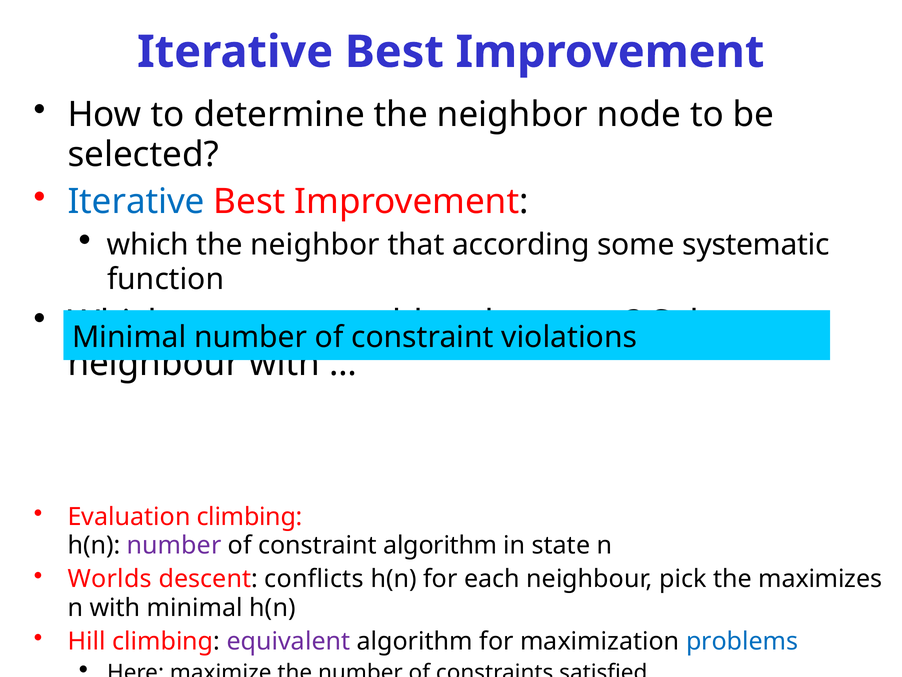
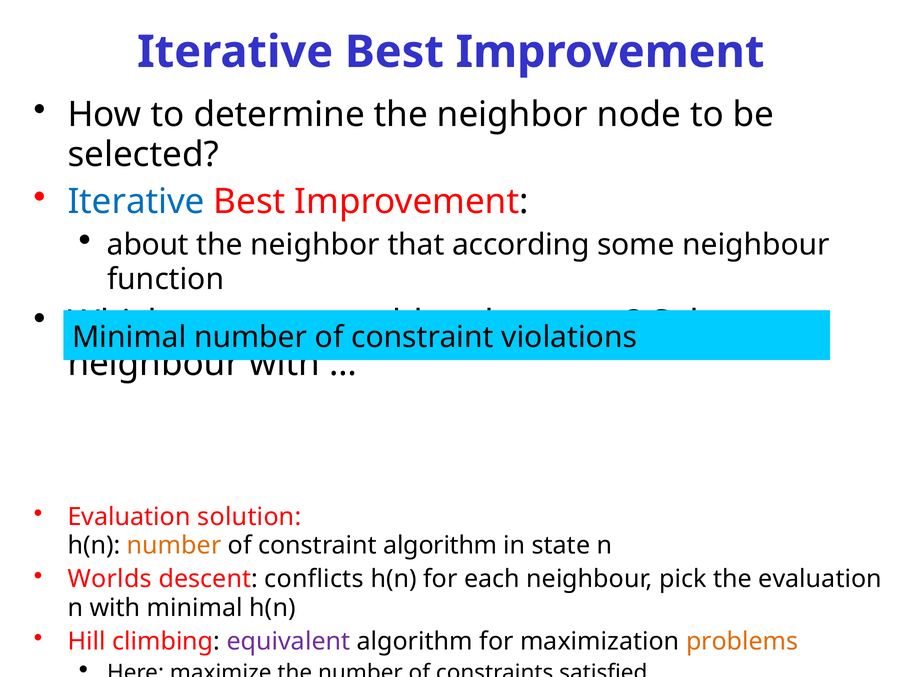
which: which -> about (148, 245)
some systematic: systematic -> neighbour (756, 245)
Evaluation climbing: climbing -> solution (249, 517)
number colour: purple -> orange (174, 545)
the maximizes: maximizes -> evaluation (820, 579)
problems colour: blue -> orange (742, 641)
